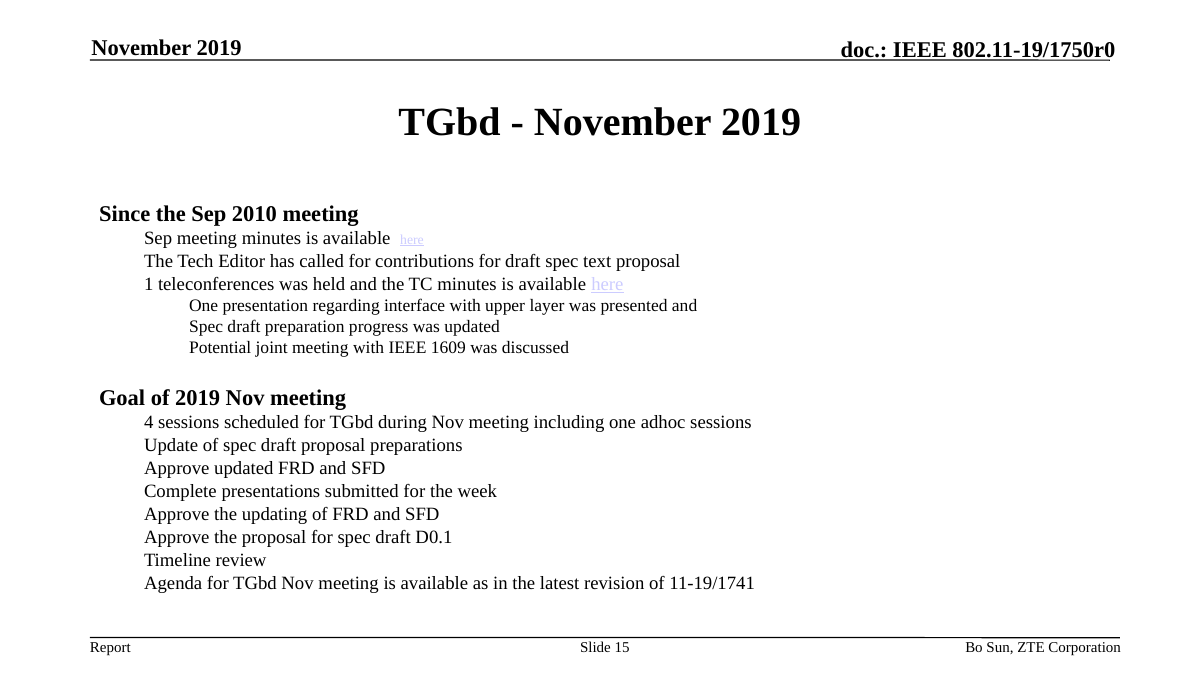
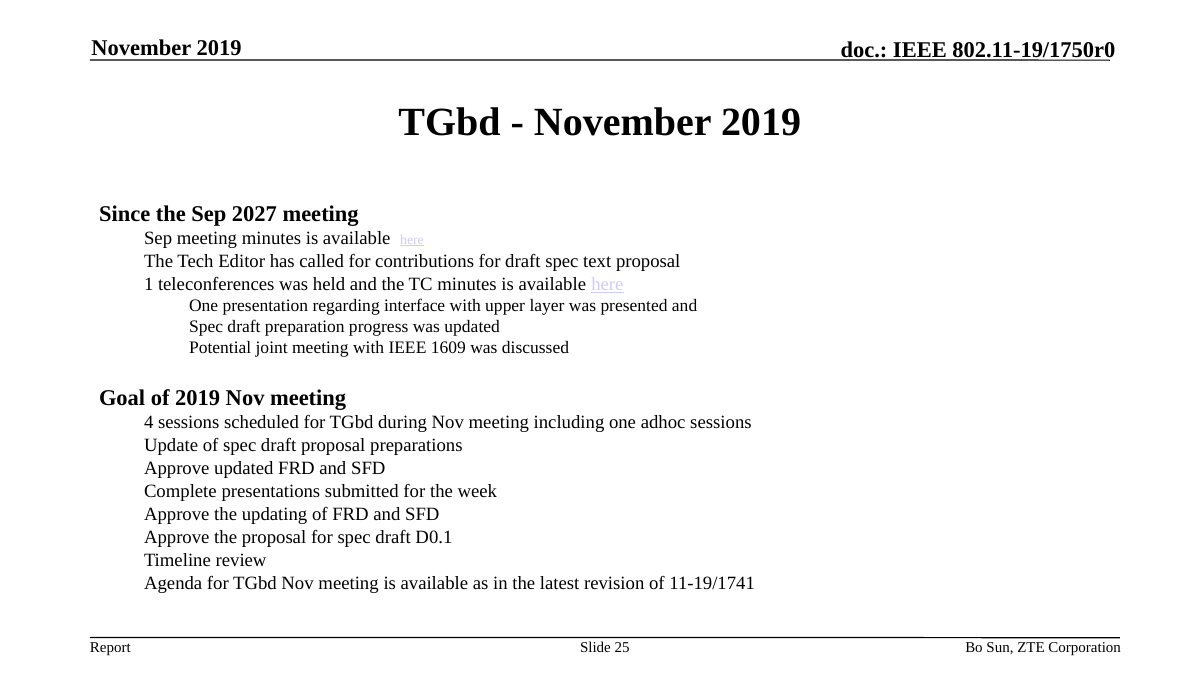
2010: 2010 -> 2027 (254, 214)
15: 15 -> 25 (622, 647)
